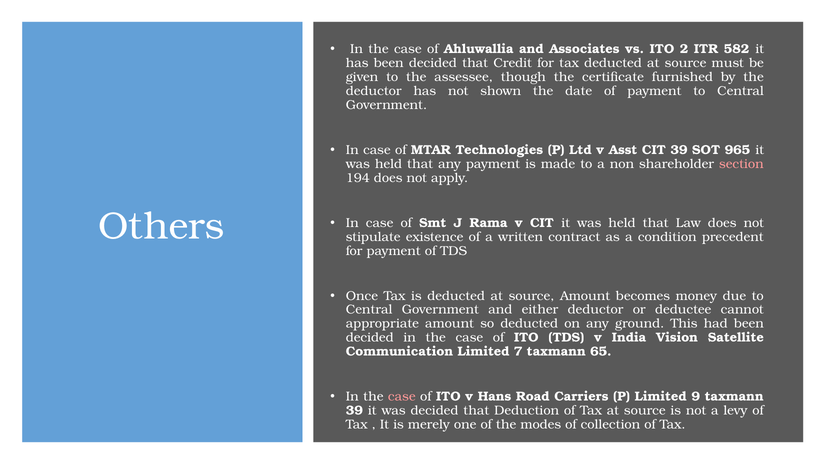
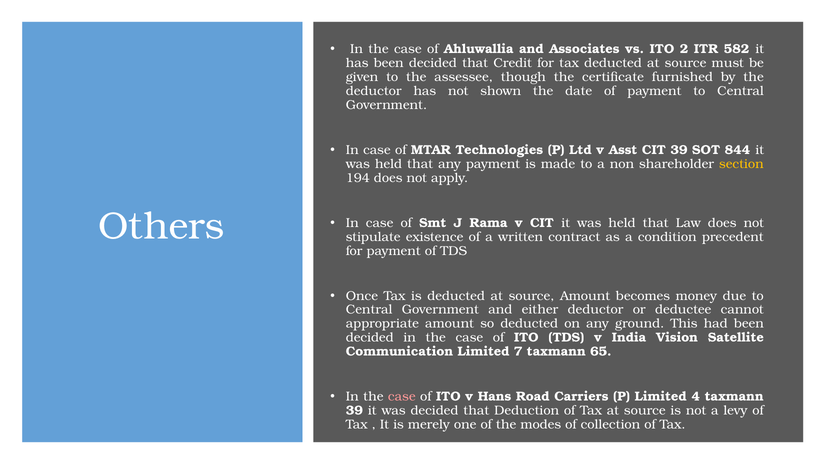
965: 965 -> 844 (737, 150)
section colour: pink -> yellow (741, 164)
9: 9 -> 4 (696, 397)
